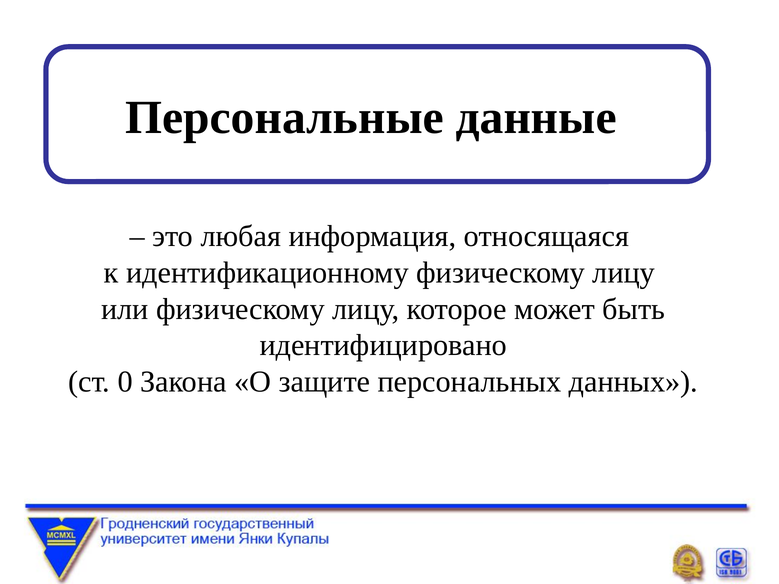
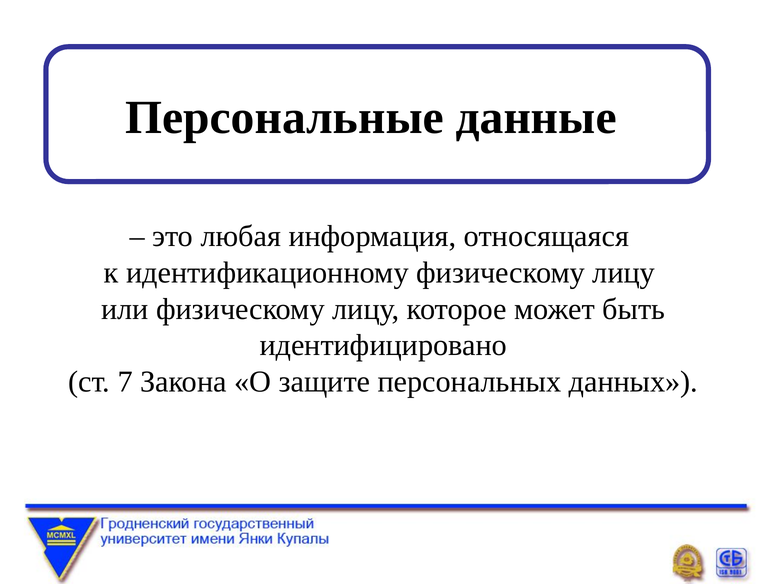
0: 0 -> 7 (125, 382)
